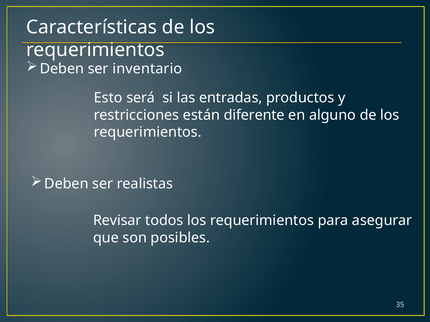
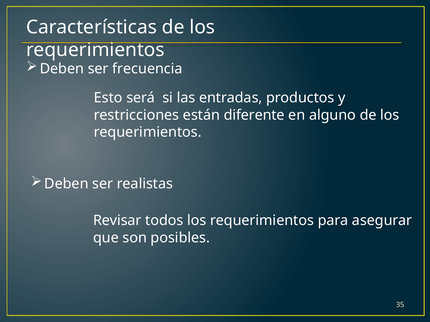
inventario: inventario -> frecuencia (147, 69)
